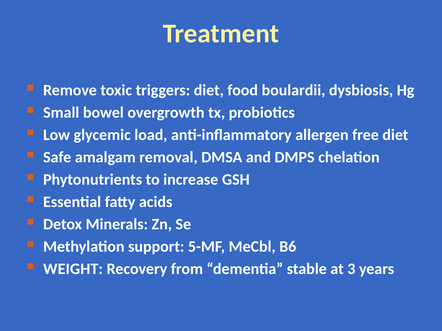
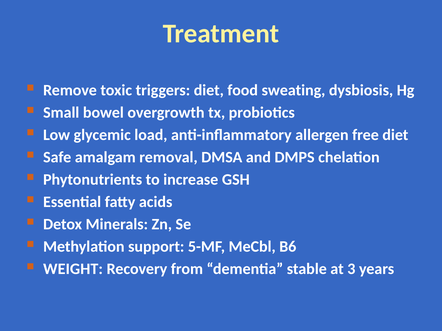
boulardii: boulardii -> sweating (293, 90)
